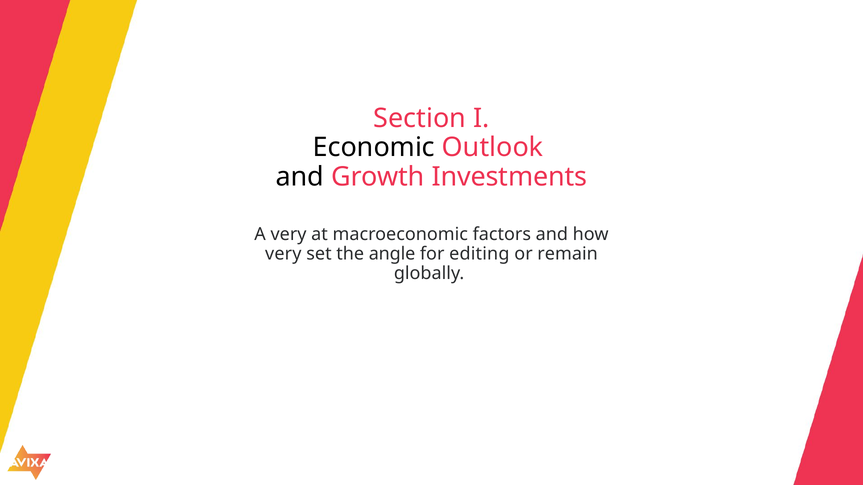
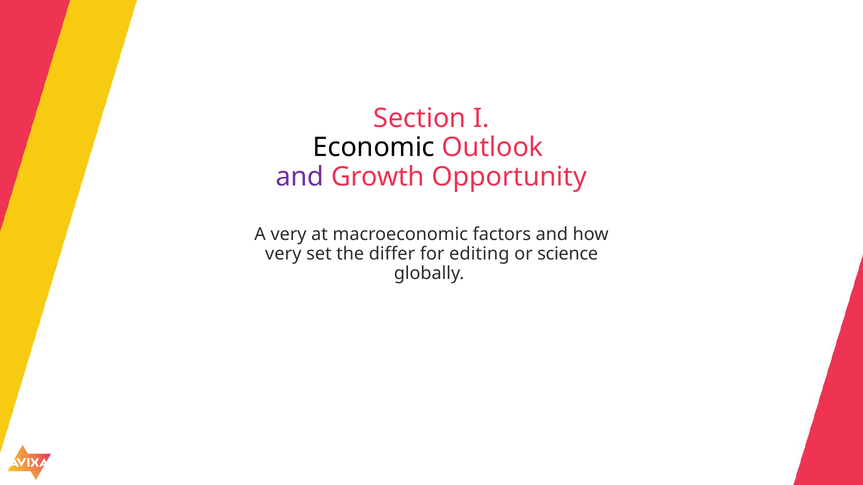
and colour: black -> purple (300, 177)
Investments: Investments -> Opportunity (509, 177)
angle: angle -> differ (392, 254)
remain: remain -> science (568, 254)
